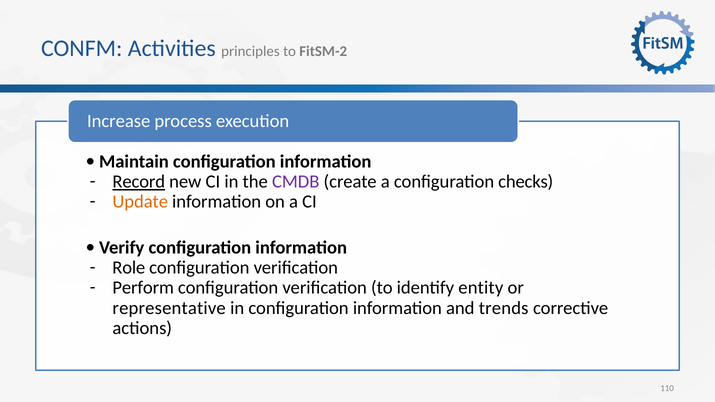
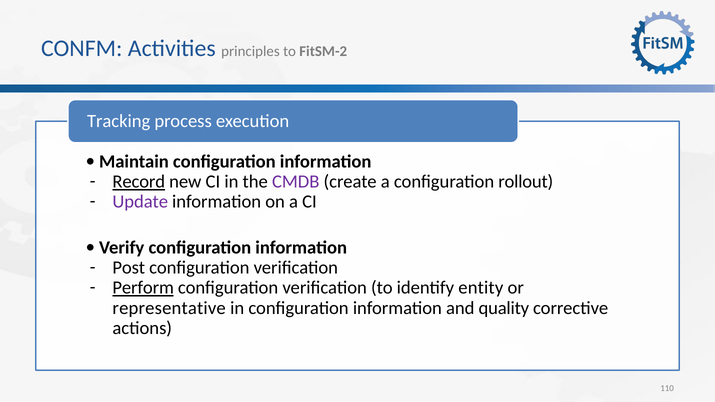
Increase: Increase -> Tracking (119, 121)
checks: checks -> rollout (526, 182)
Update colour: orange -> purple (140, 202)
Role: Role -> Post (129, 268)
Perform underline: none -> present (143, 288)
trends: trends -> quality (504, 308)
